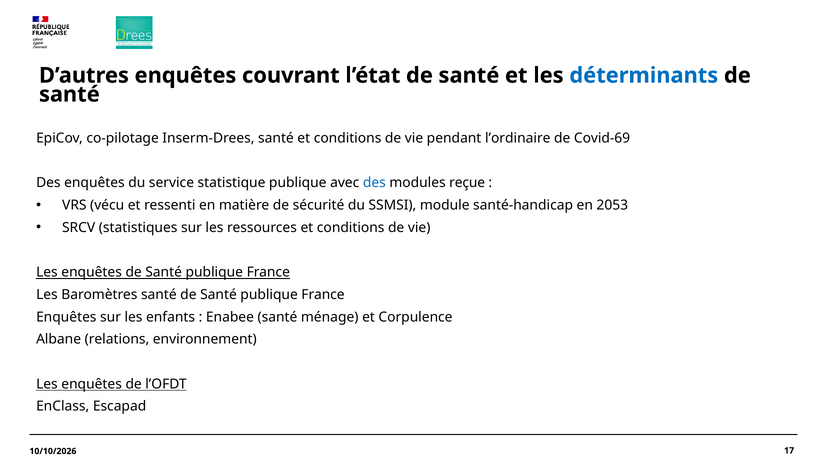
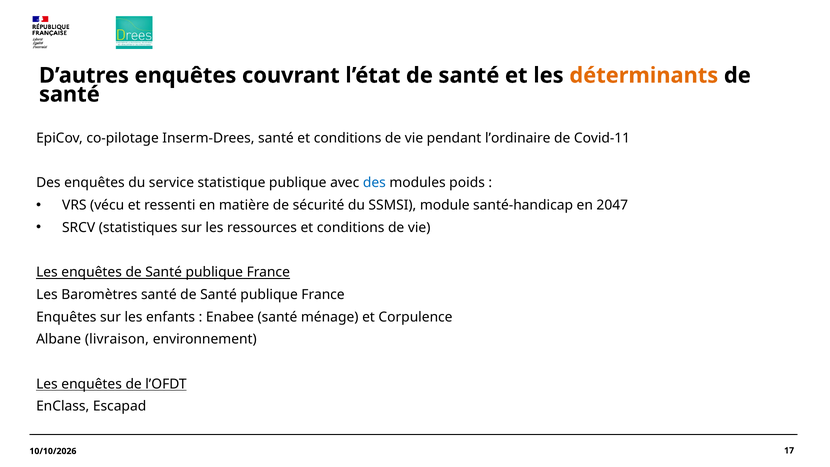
déterminants colour: blue -> orange (644, 75)
Covid-69: Covid-69 -> Covid-11 (602, 138)
reçue: reçue -> poids (467, 183)
2053: 2053 -> 2047 (612, 205)
relations: relations -> livraison (117, 339)
